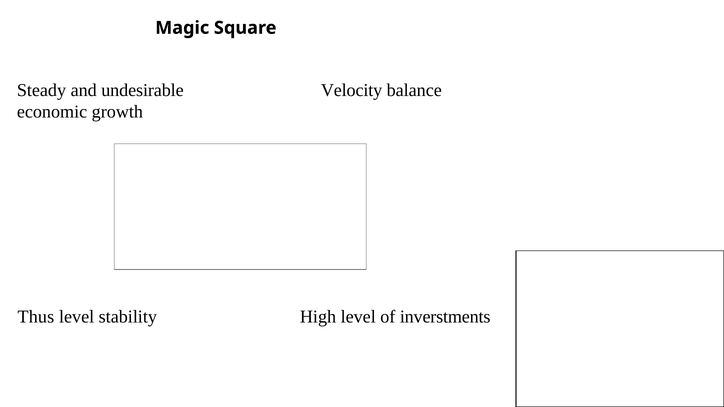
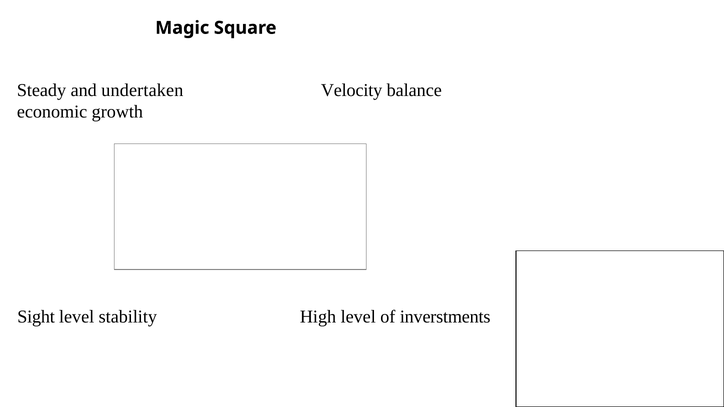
undesirable: undesirable -> undertaken (142, 90)
Thus: Thus -> Sight (36, 317)
